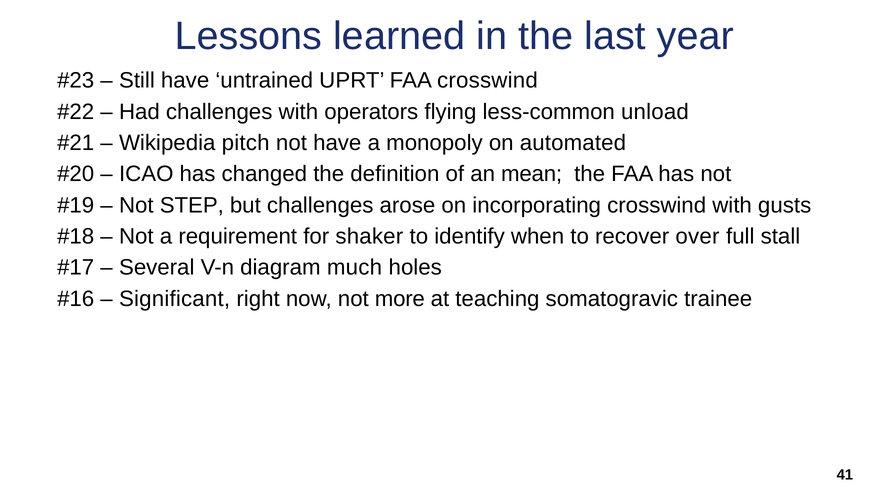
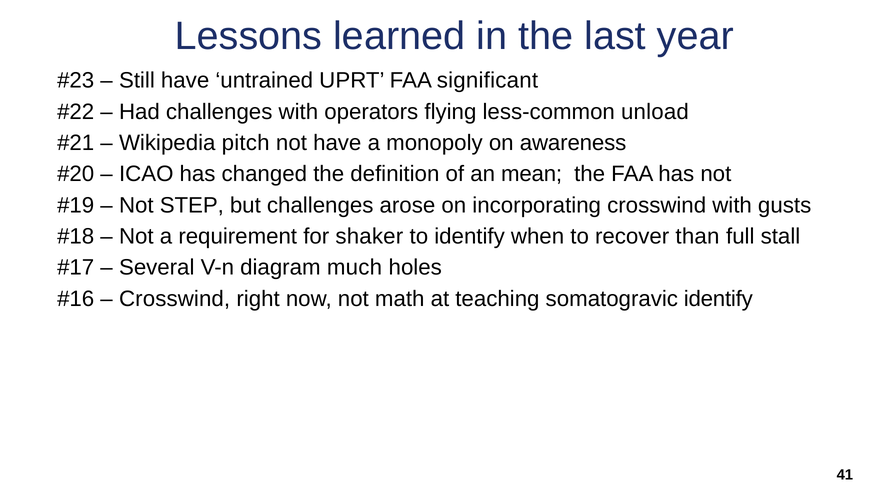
FAA crosswind: crosswind -> significant (487, 81)
automated: automated -> awareness (573, 143)
over: over -> than (697, 237)
Significant: Significant -> Crosswind (175, 299)
more: more -> math (400, 299)
somatogravic trainee: trainee -> identify (718, 299)
